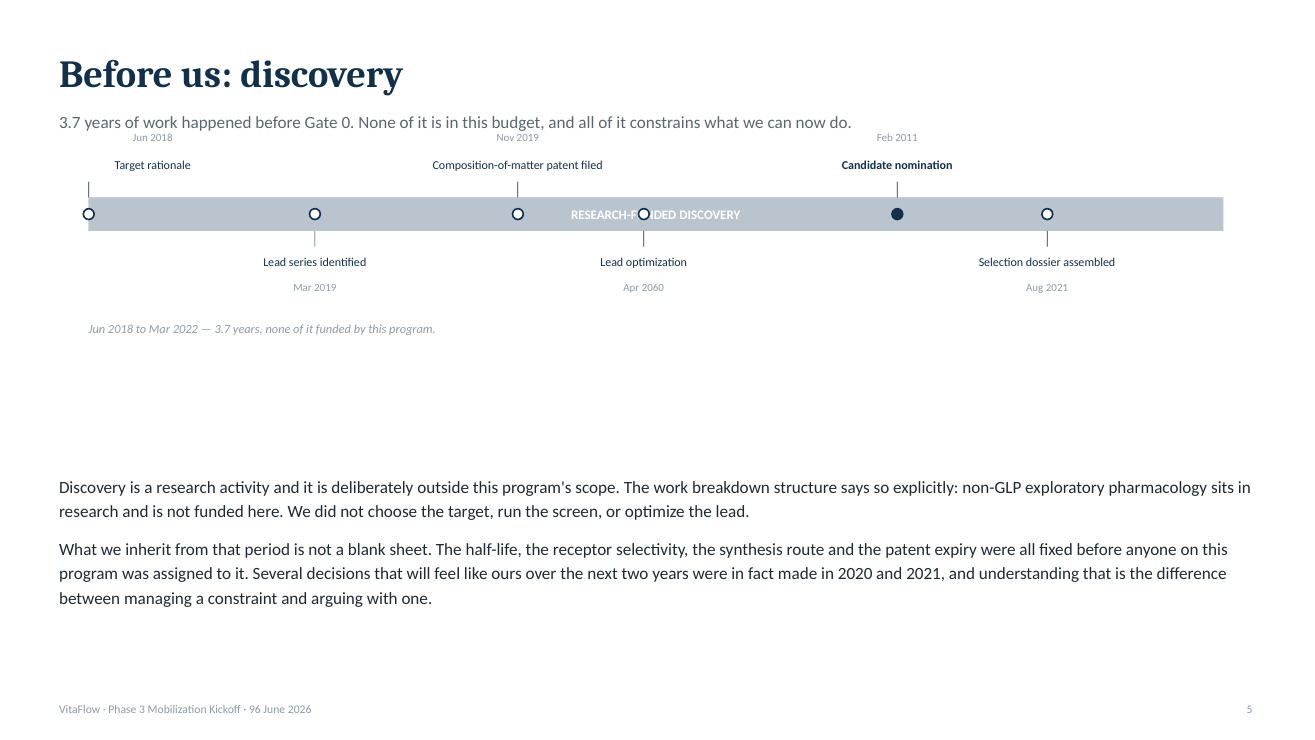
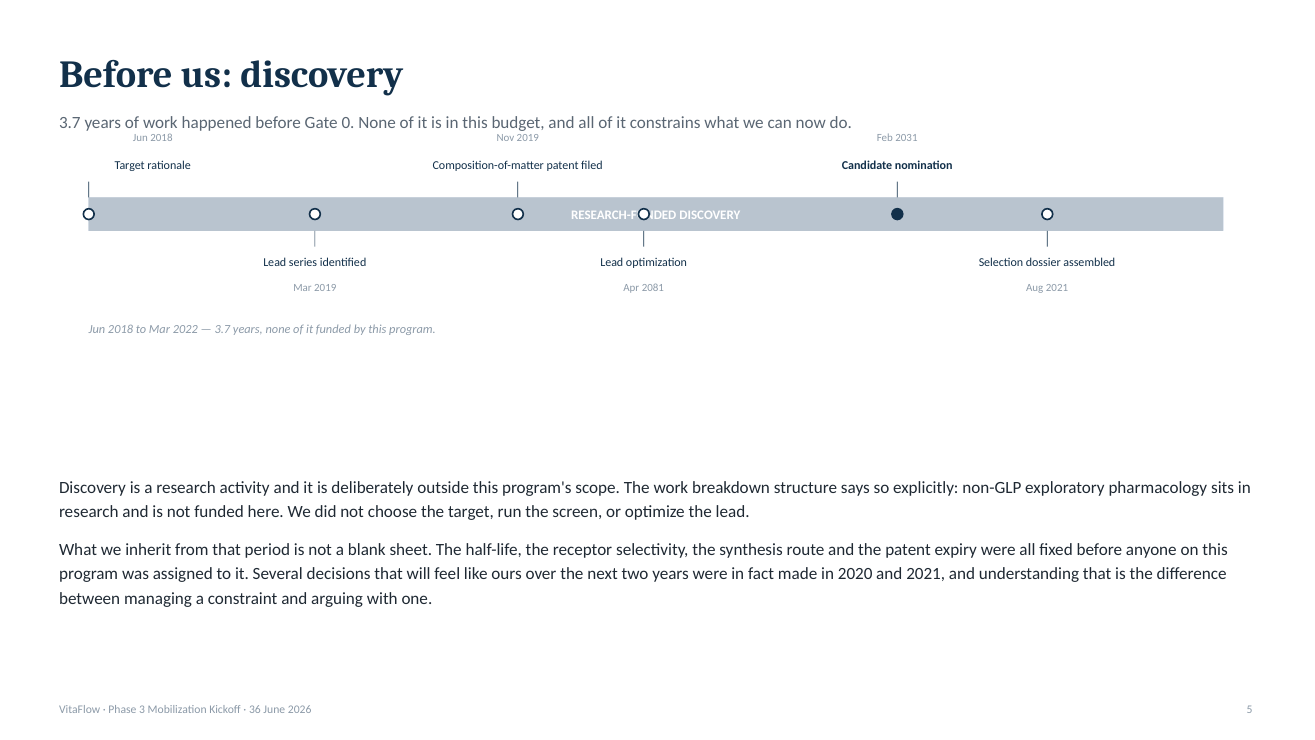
2011: 2011 -> 2031 (906, 138)
2060: 2060 -> 2081 (653, 288)
96: 96 -> 36 (255, 709)
